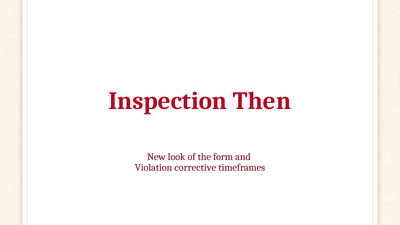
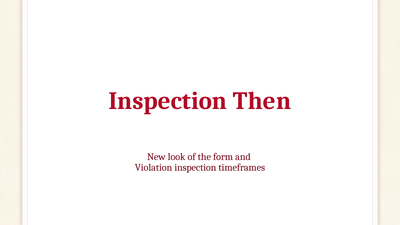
Violation corrective: corrective -> inspection (195, 168)
